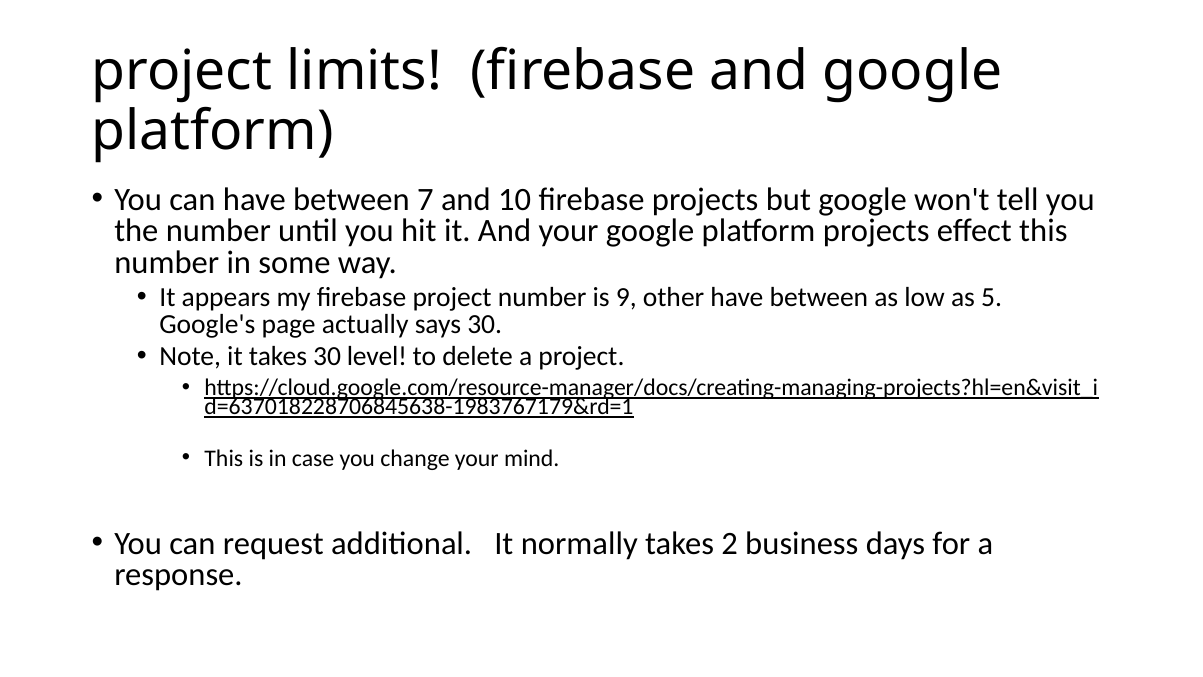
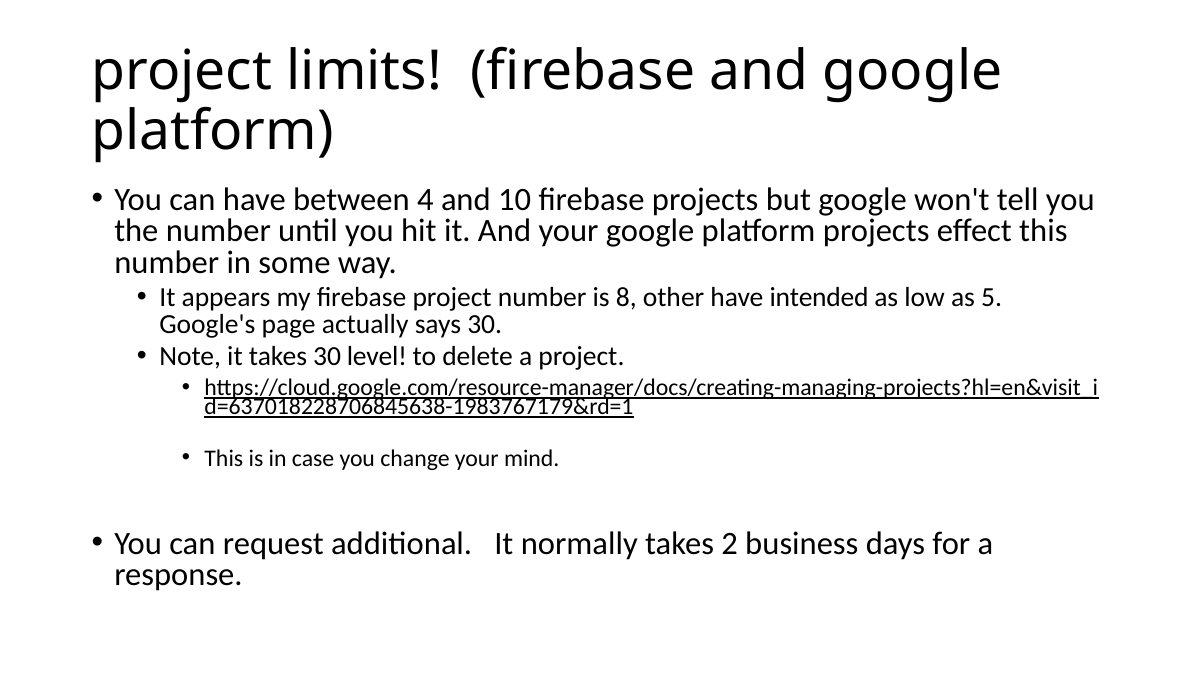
7: 7 -> 4 (425, 199)
9: 9 -> 8 (626, 298)
other have between: between -> intended (819, 298)
